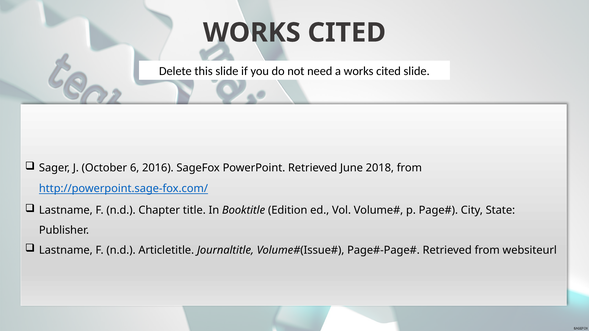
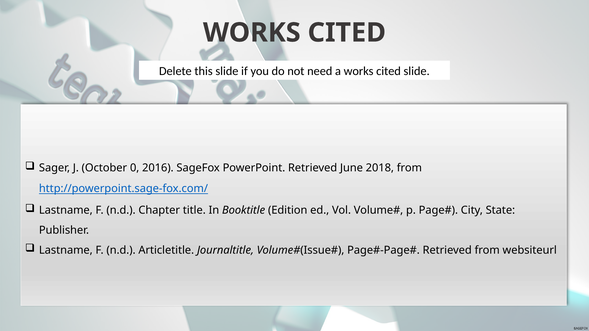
6: 6 -> 0 (135, 168)
